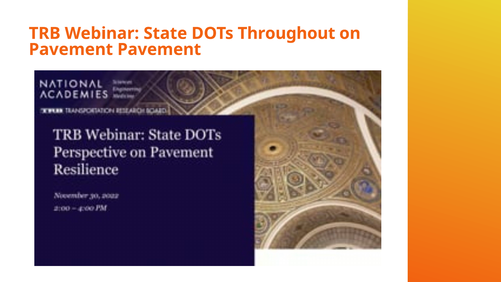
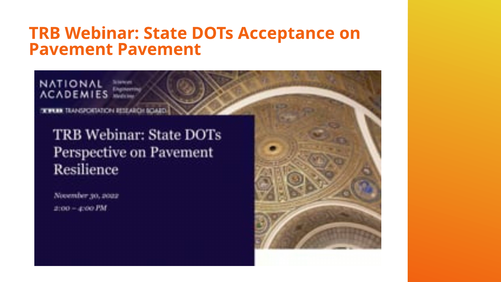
Throughout: Throughout -> Acceptance (286, 33)
